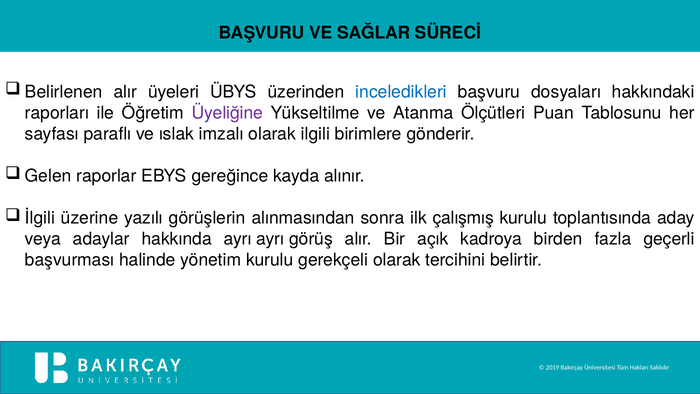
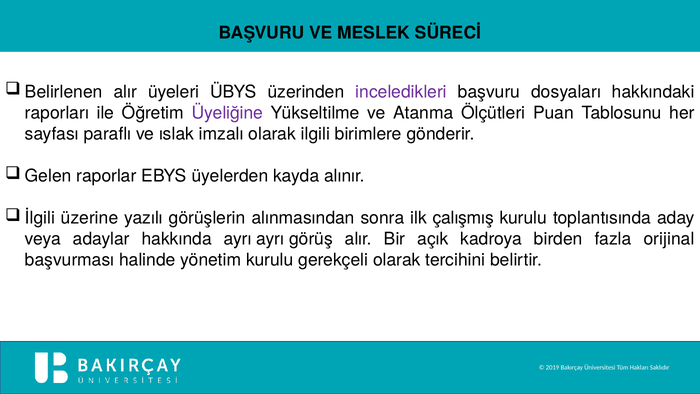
SAĞLAR: SAĞLAR -> MESLEK (374, 33)
inceledikleri colour: blue -> purple (401, 92)
gereğince: gereğince -> üyelerden (230, 176)
geçerli: geçerli -> orijinal (669, 239)
